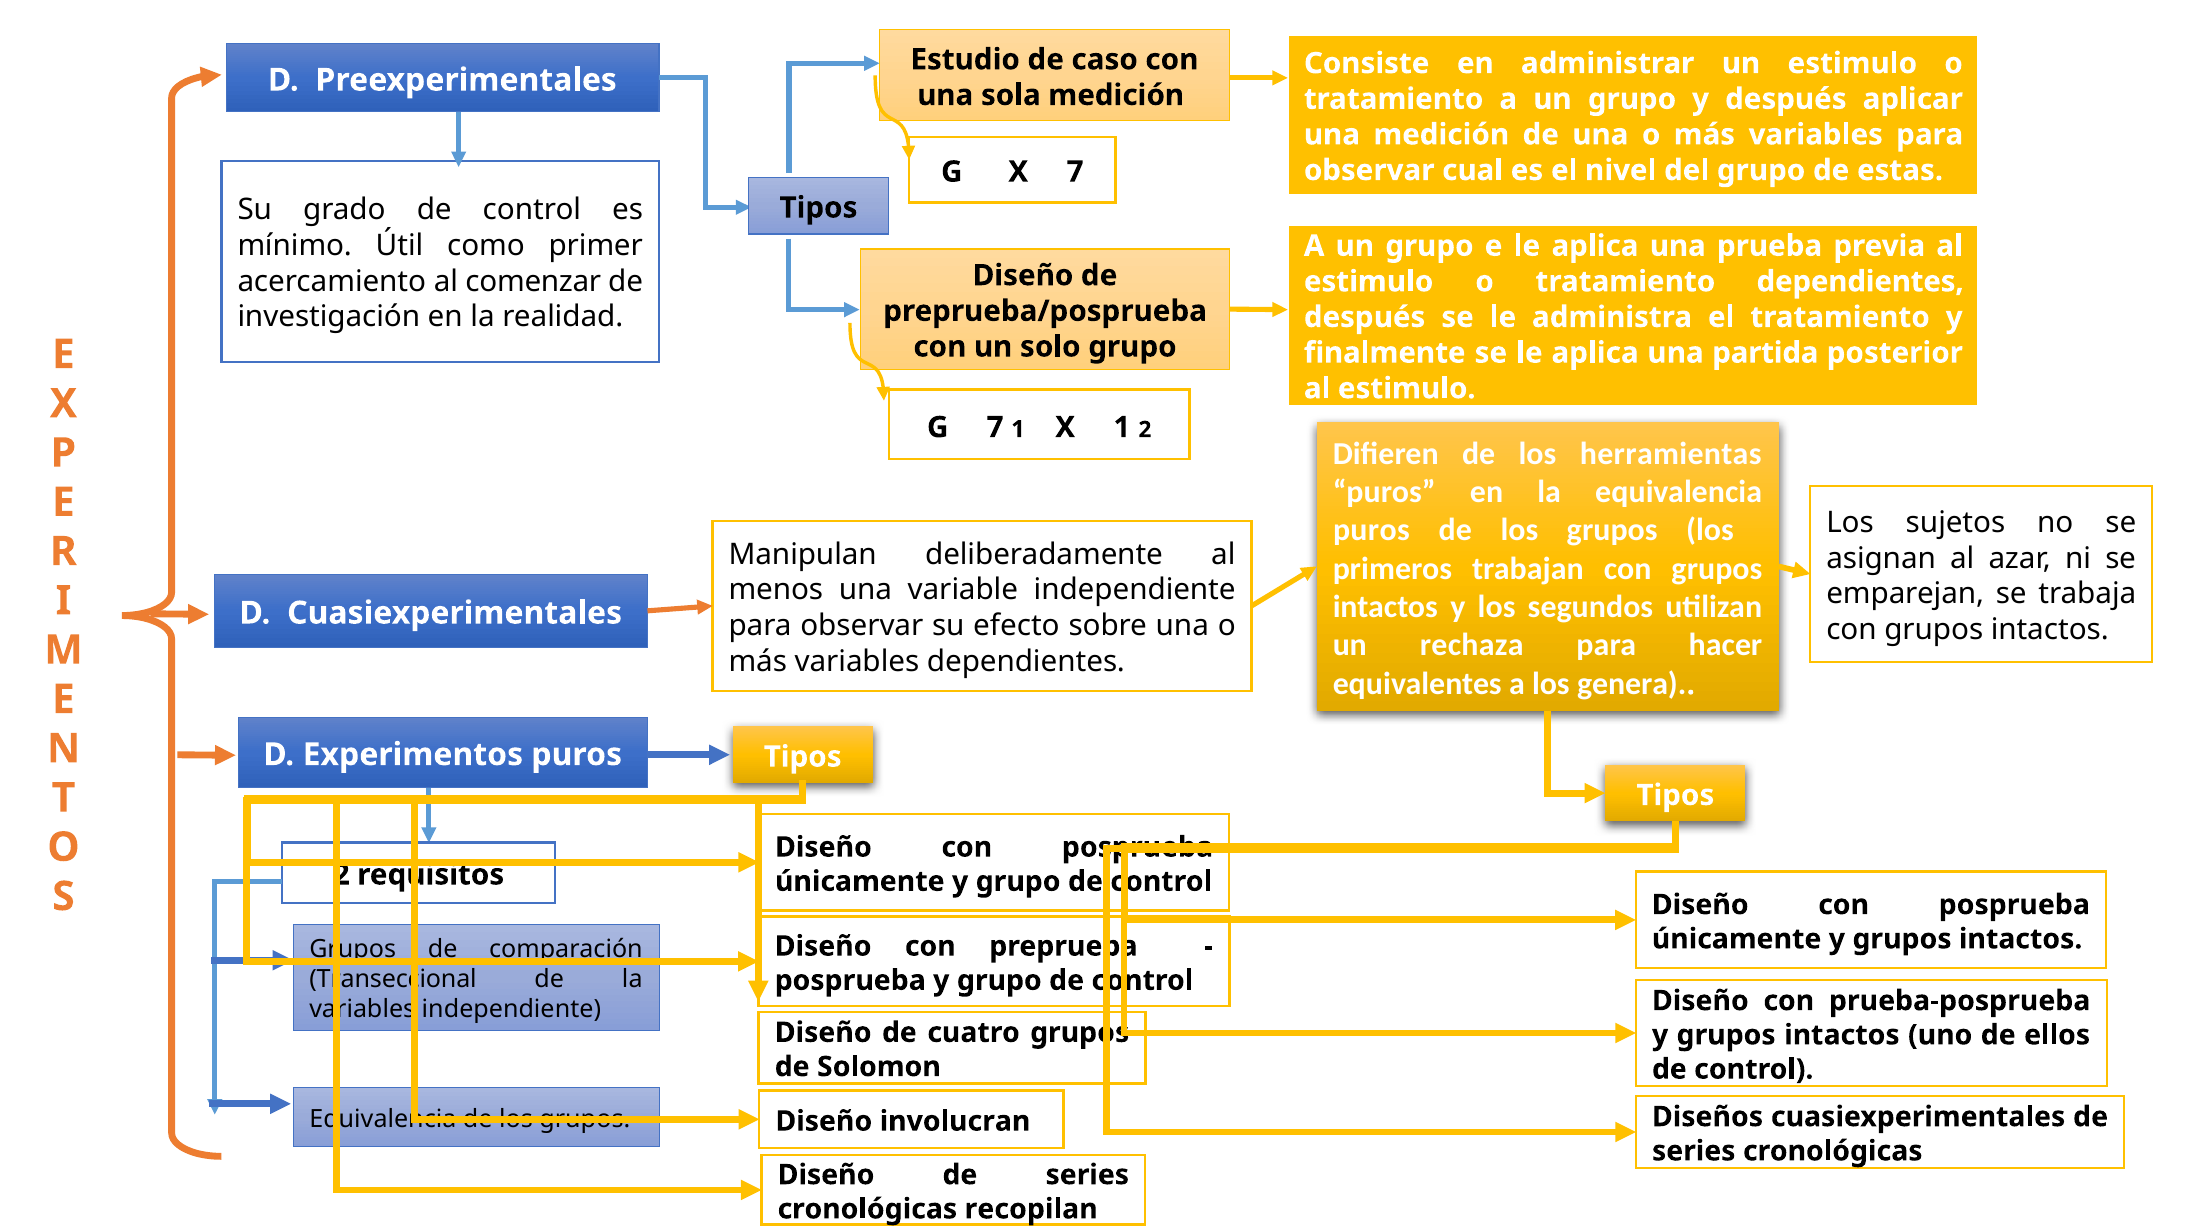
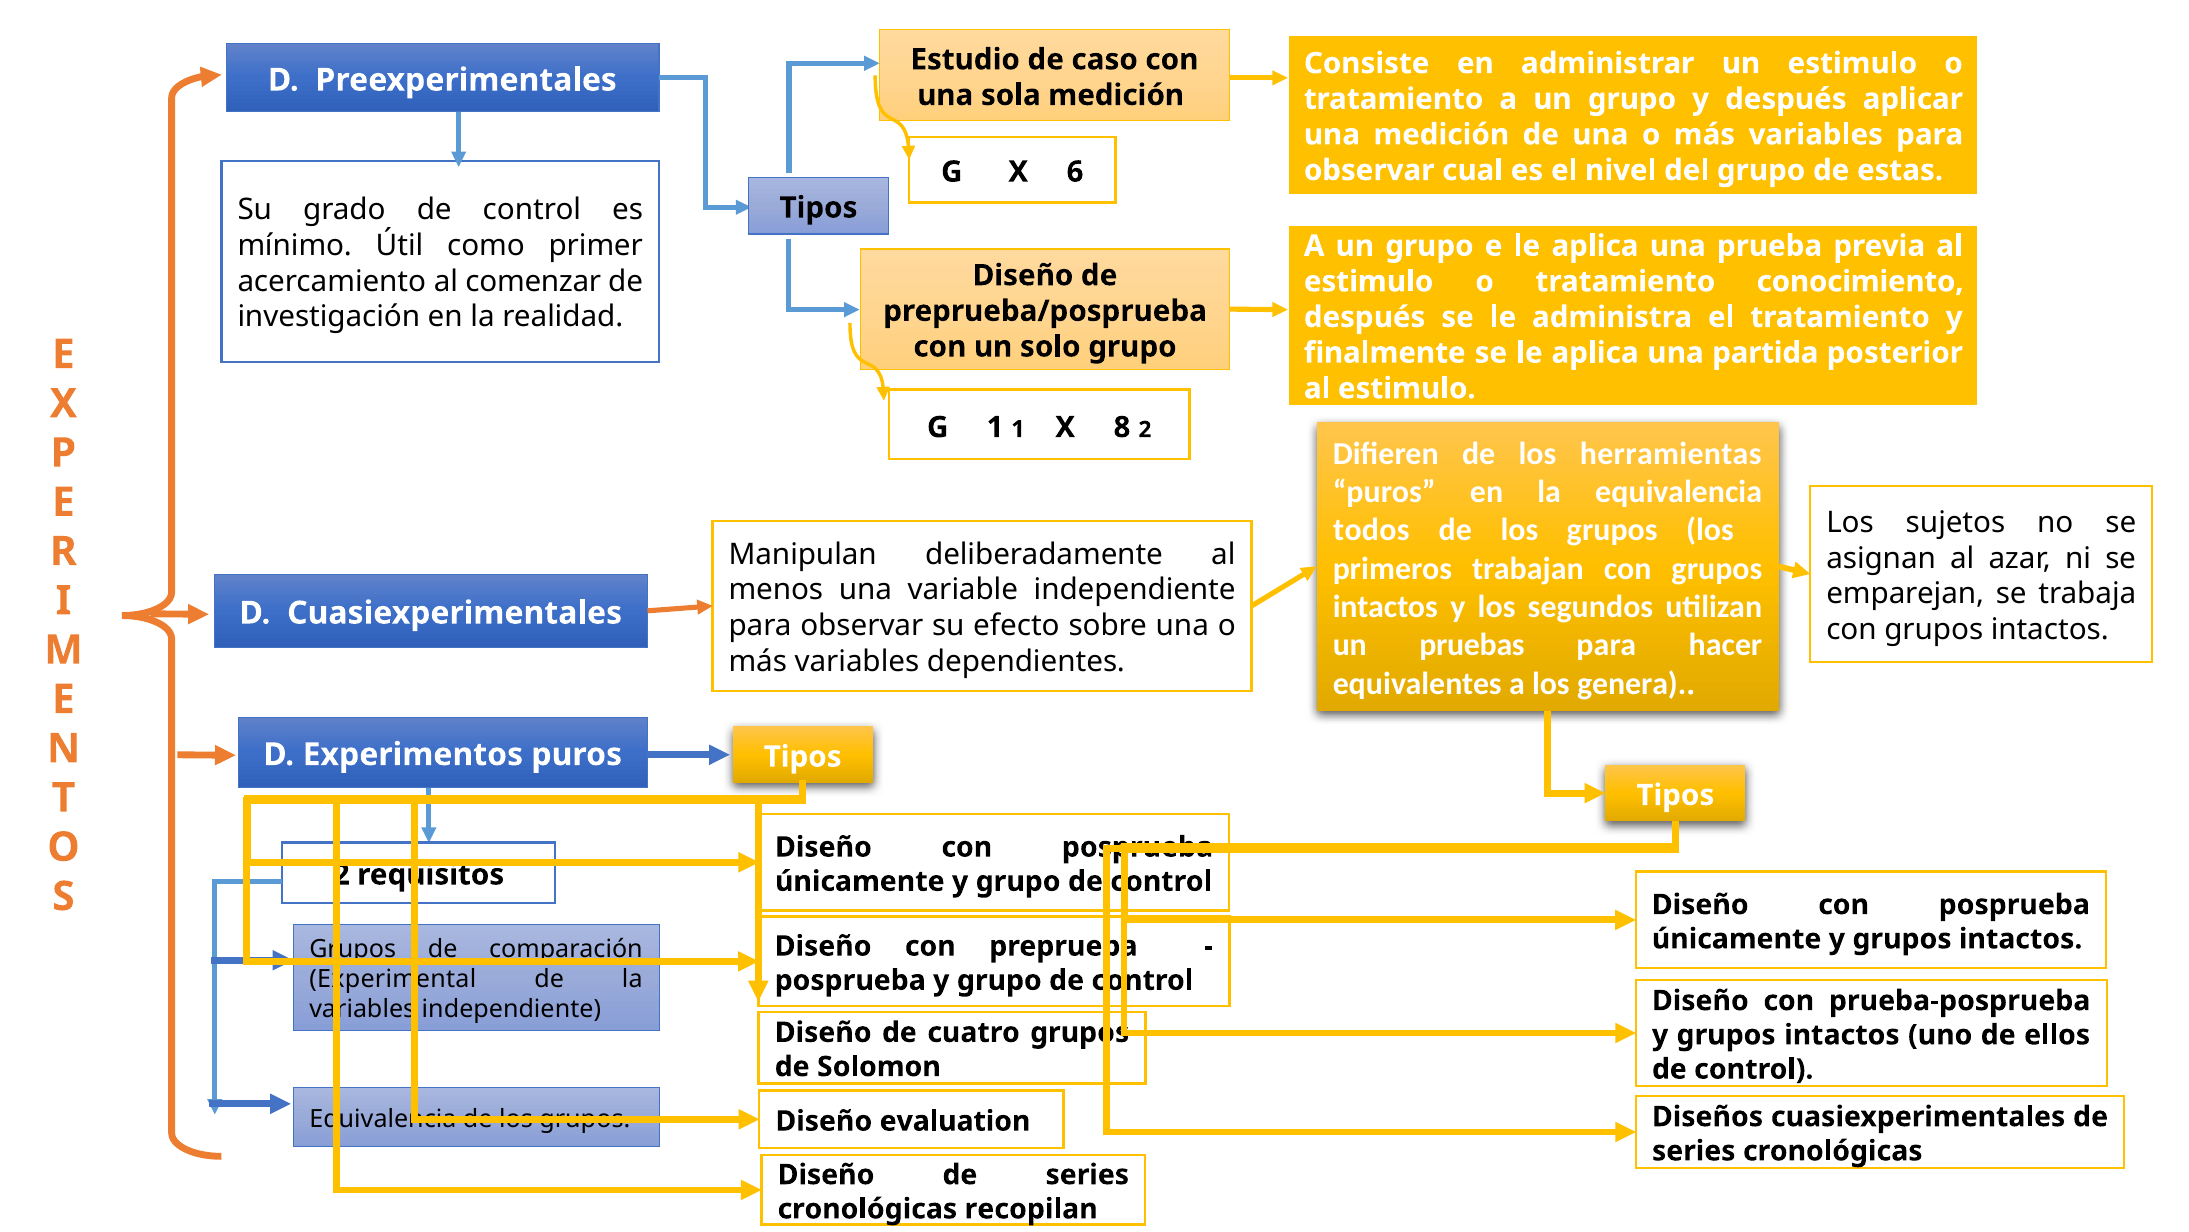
X 7: 7 -> 6 (1075, 172)
tratamiento dependientes: dependientes -> conocimiento (1860, 281)
G 7: 7 -> 1 (995, 427)
X 1: 1 -> 8 (1122, 427)
puros: puros -> todos (1371, 530)
rechaza: rechaza -> pruebas (1472, 645)
Transeccional: Transeccional -> Experimental (393, 979)
involucran: involucran -> evaluation (955, 1121)
